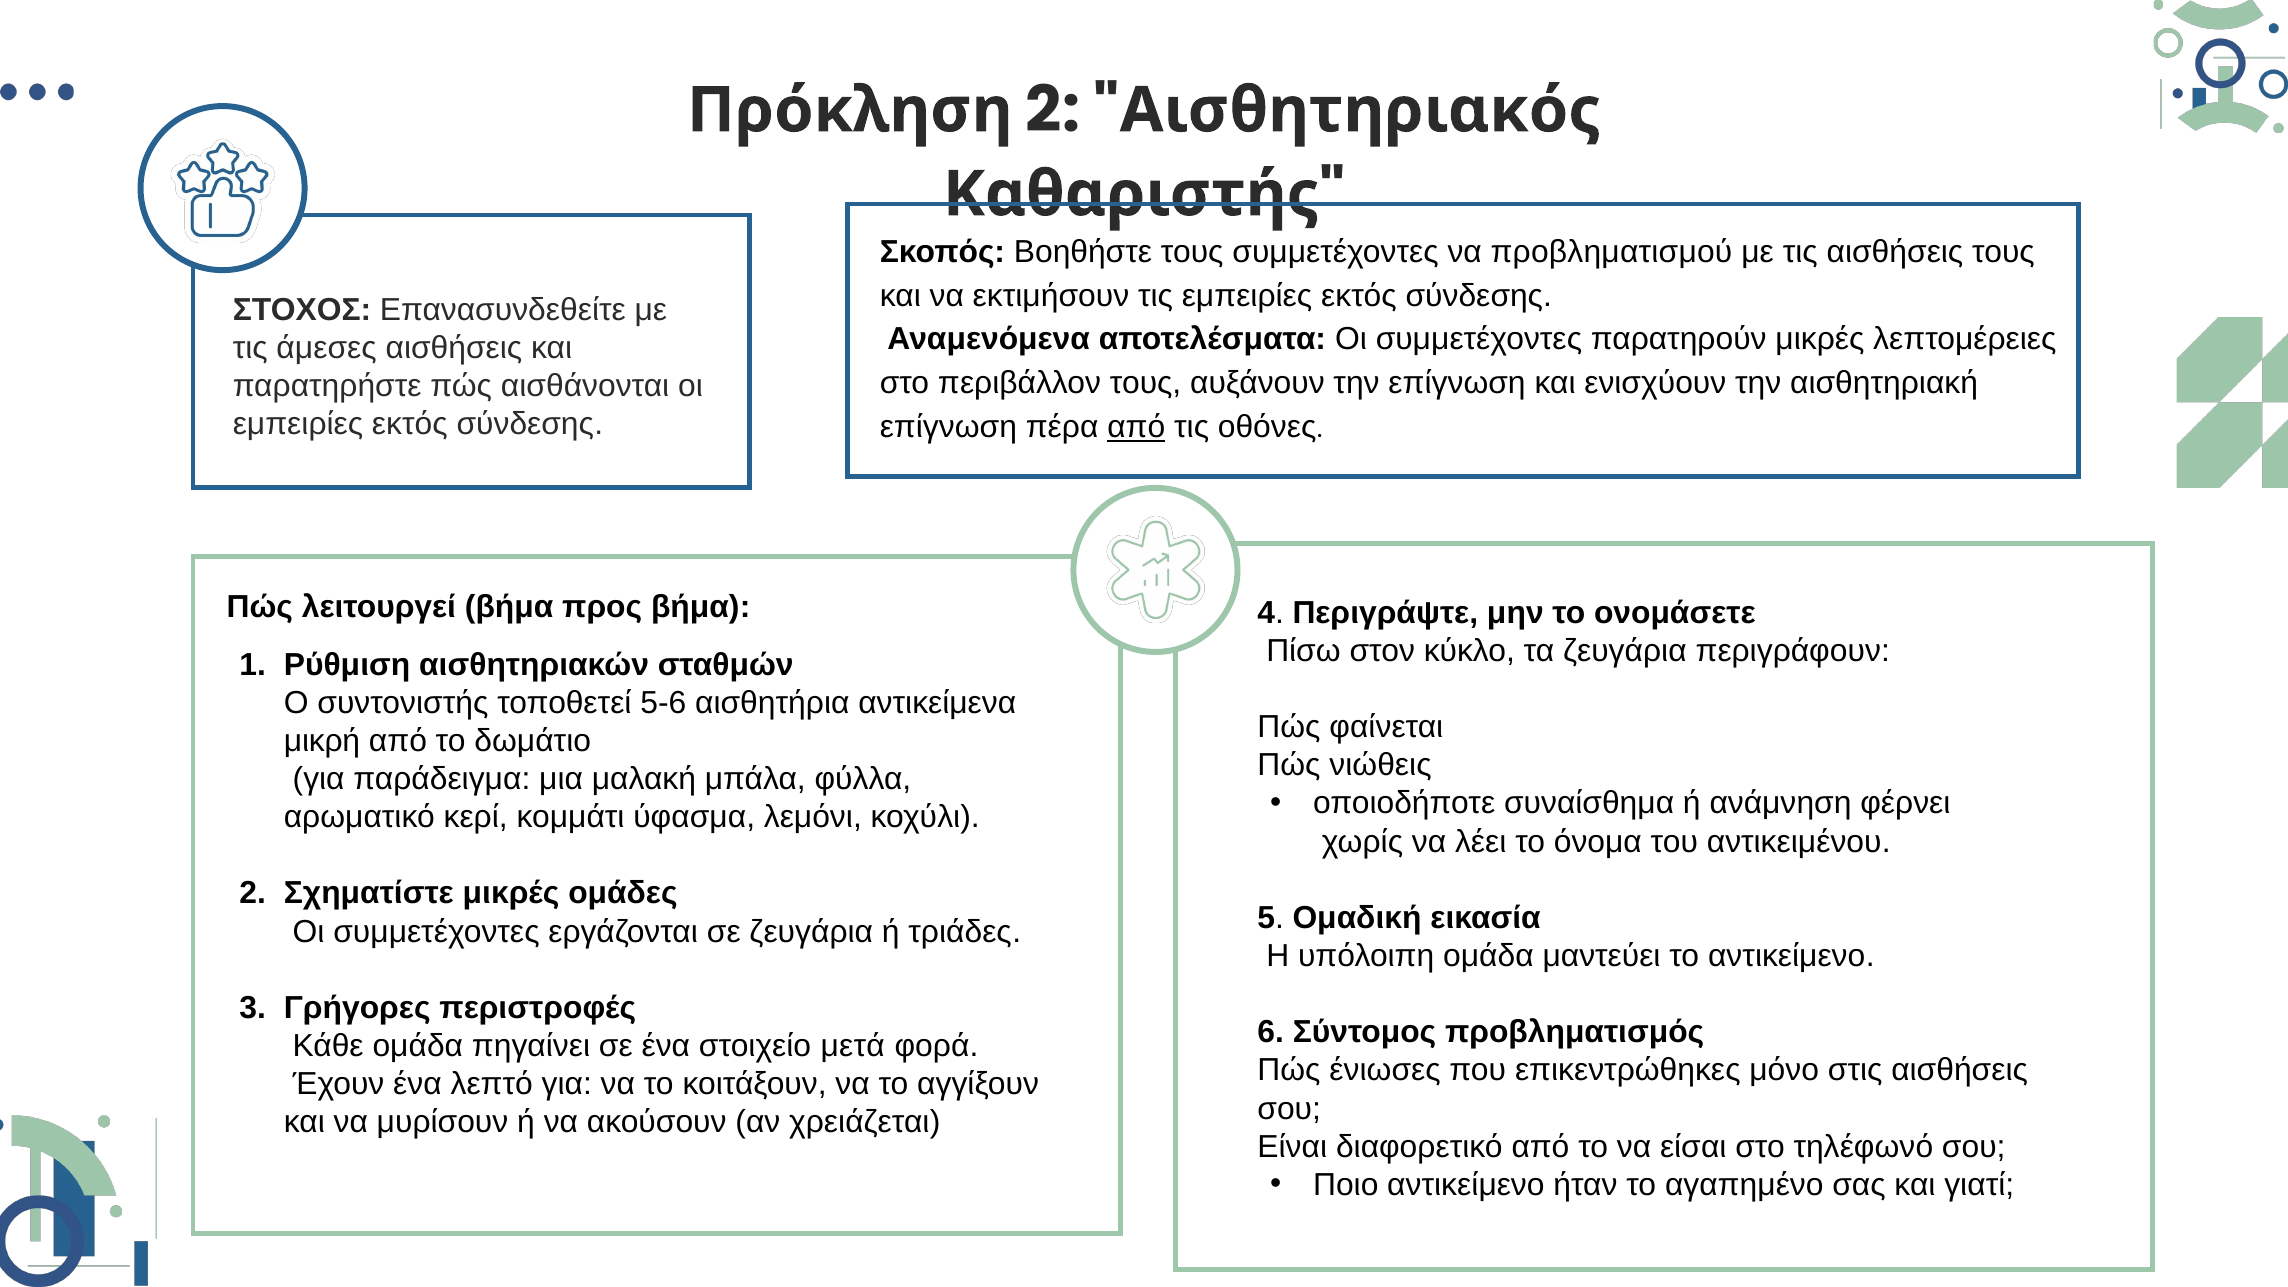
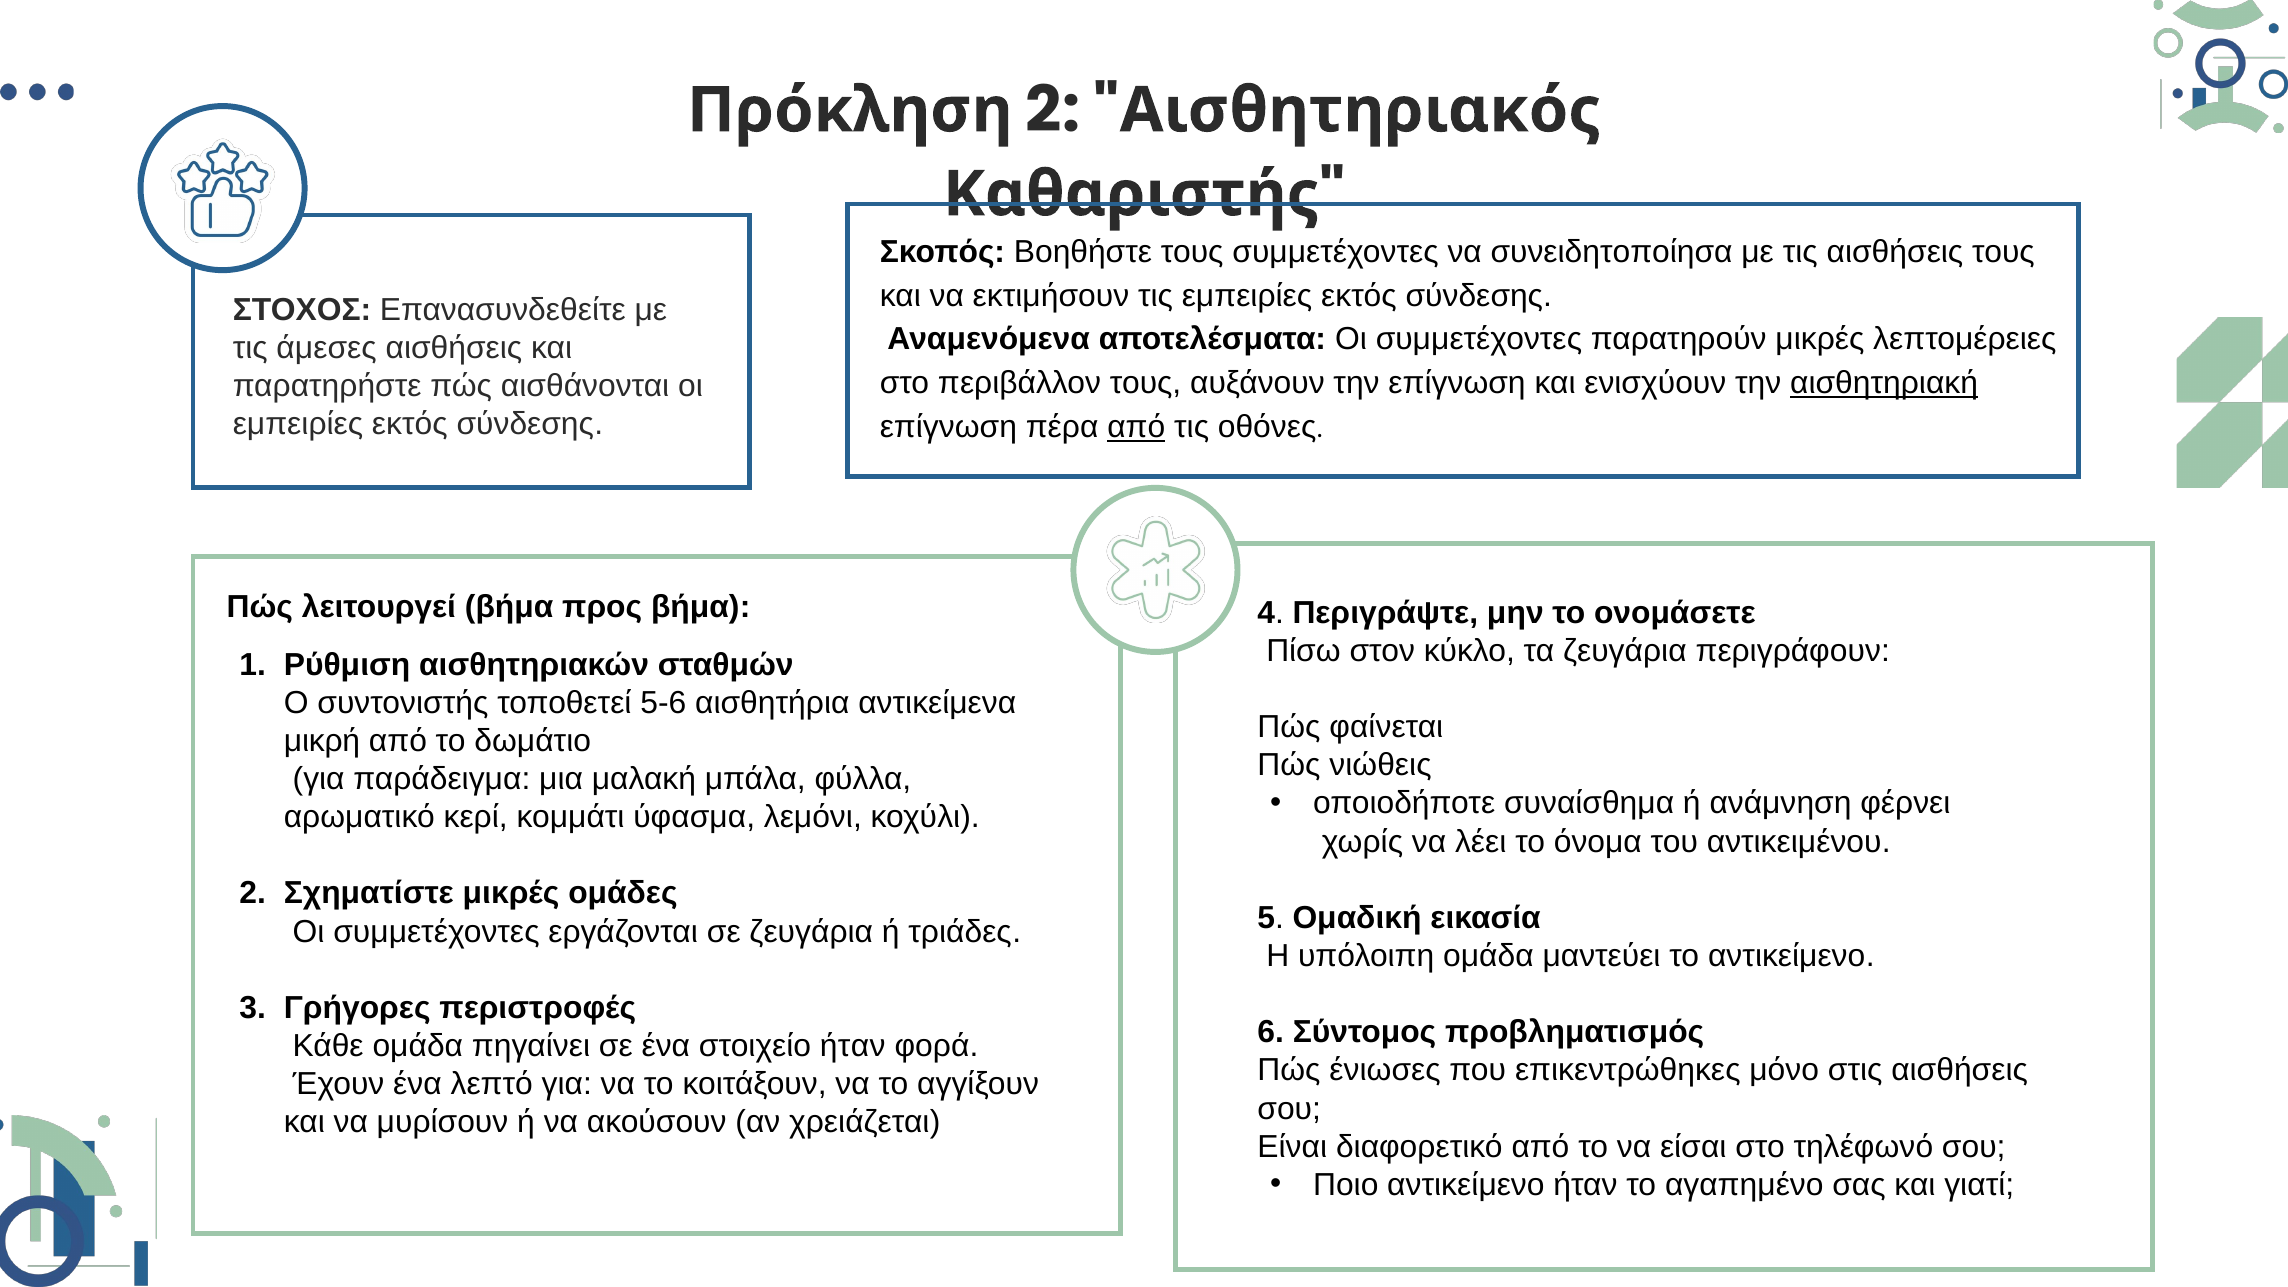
προβληματισμού: προβληματισμού -> συνειδητοποίησα (1612, 252)
αισθητηριακή underline: none -> present (1884, 383)
στοιχείο μετά: μετά -> ήταν (853, 1046)
